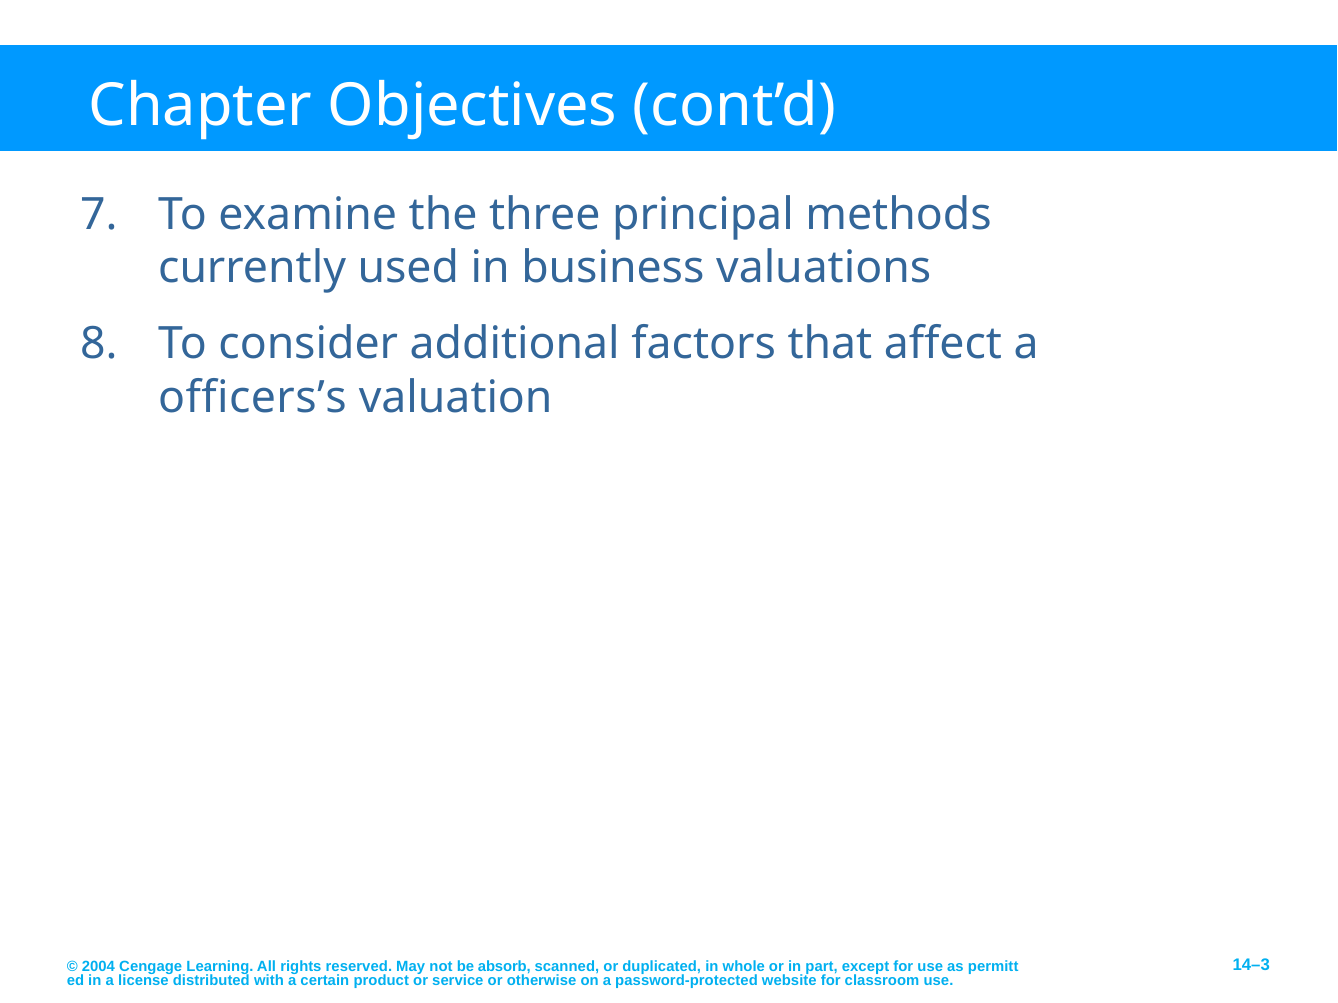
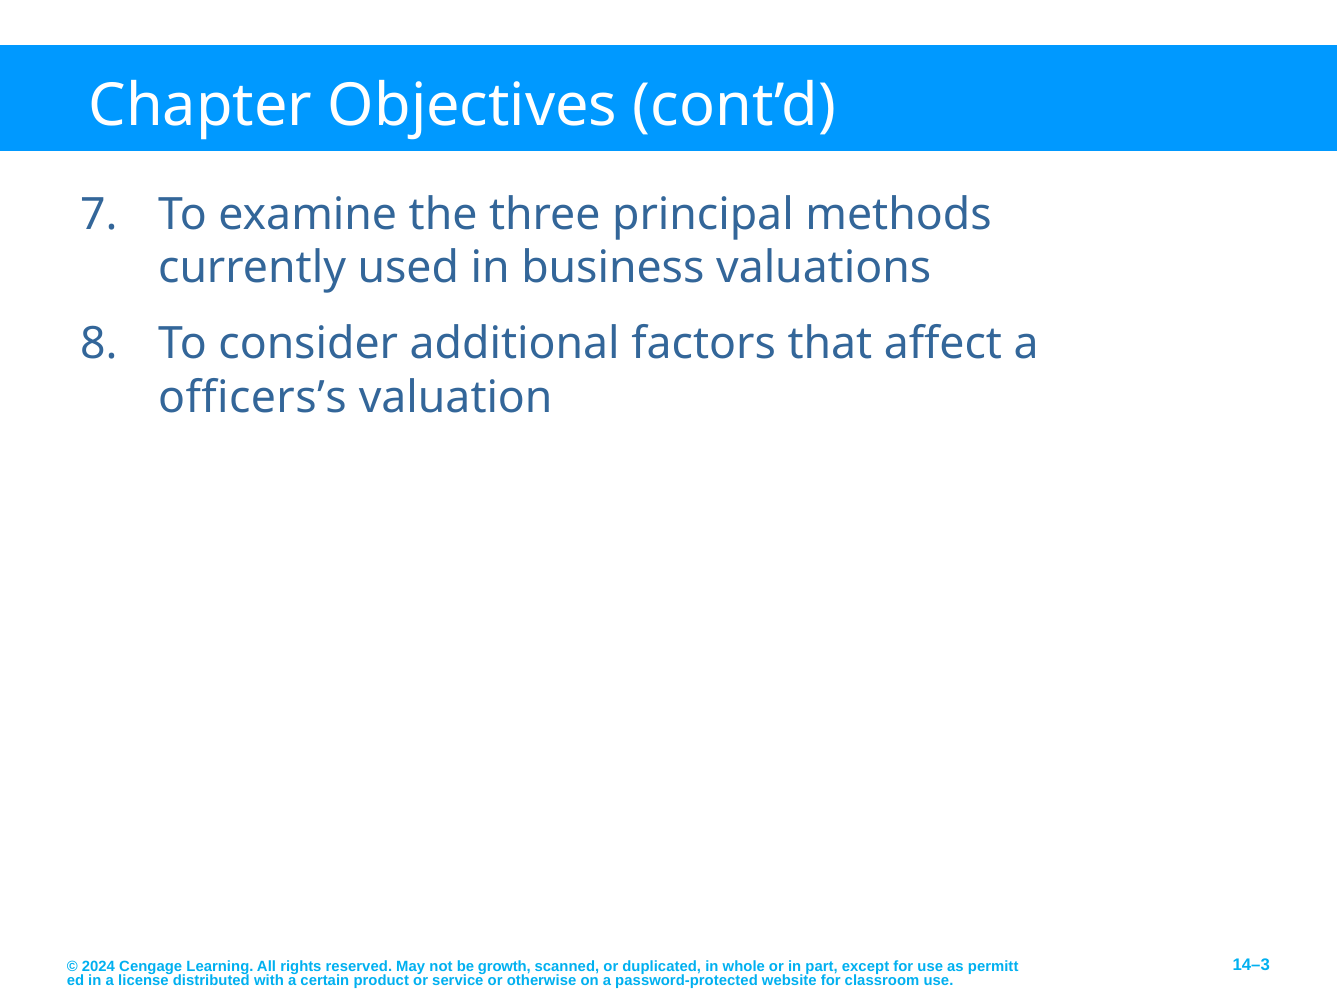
2004: 2004 -> 2024 (98, 967)
absorb: absorb -> growth (504, 967)
